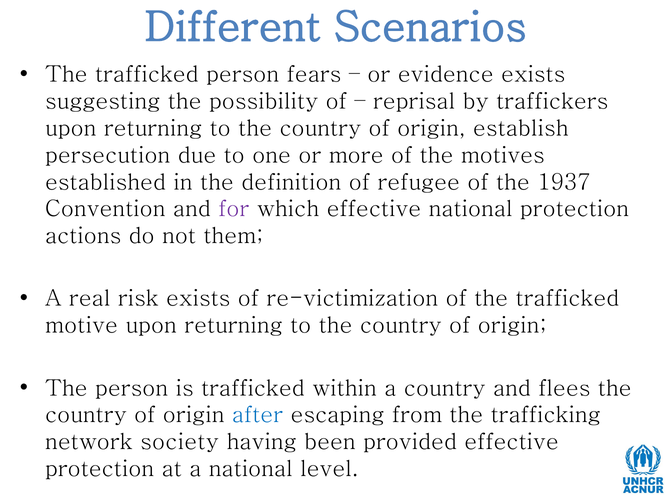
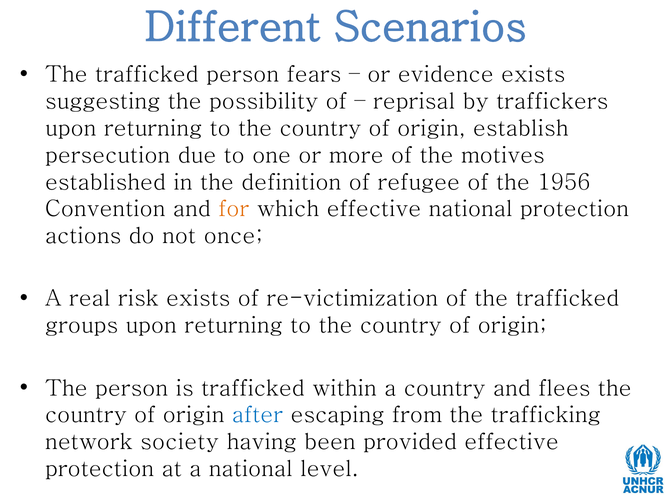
1937: 1937 -> 1956 (564, 182)
for colour: purple -> orange (234, 209)
them: them -> once (233, 236)
motive: motive -> groups (82, 325)
